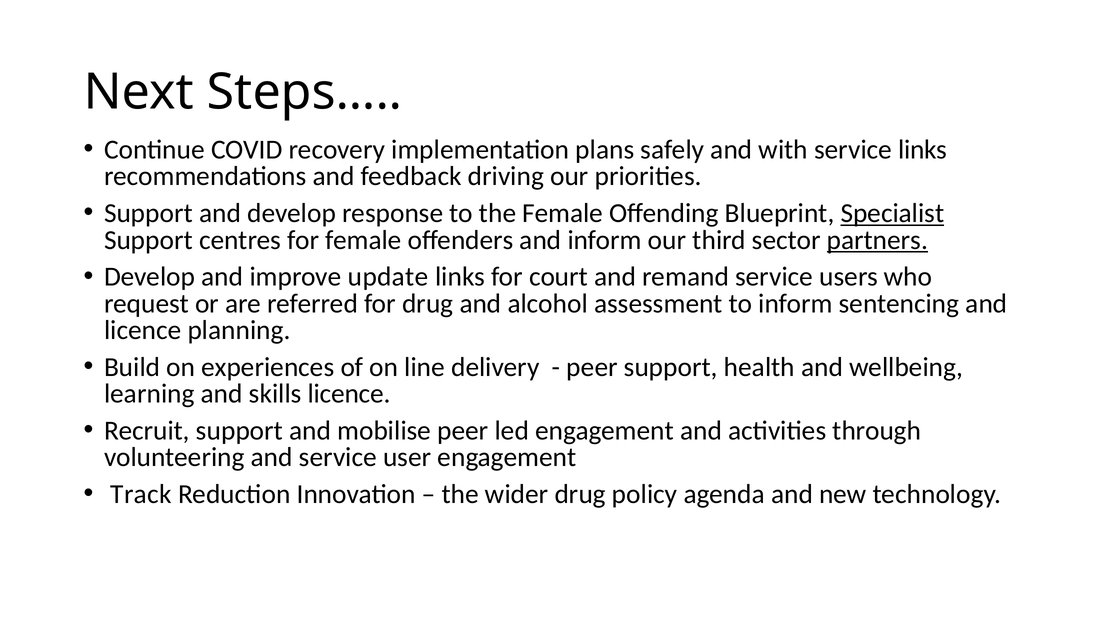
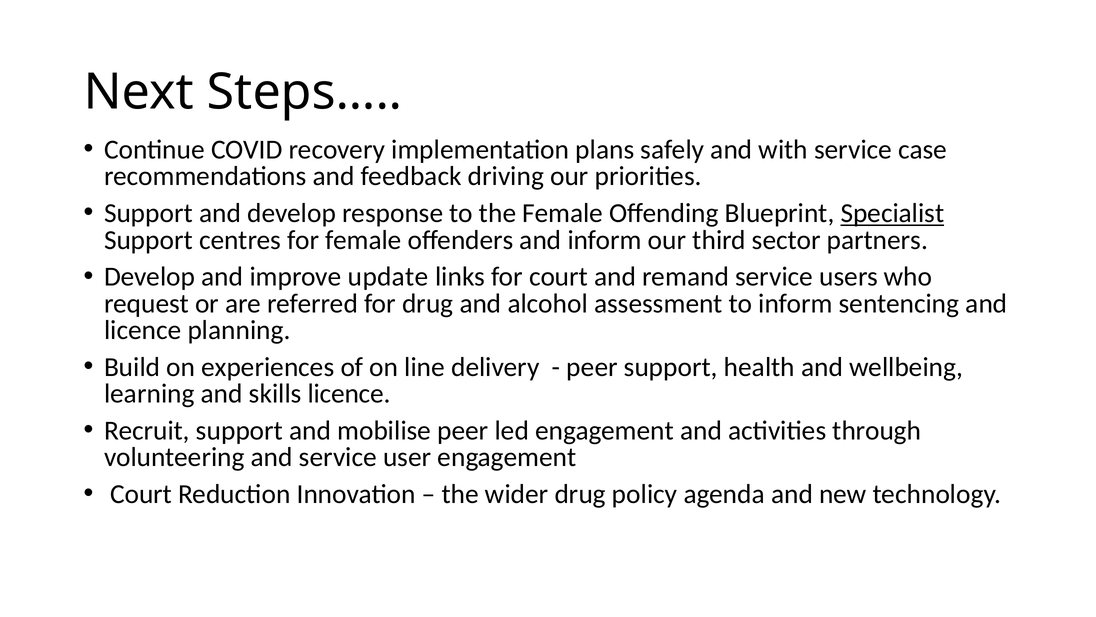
service links: links -> case (922, 150)
partners underline: present -> none (877, 240)
Track: Track -> Court (141, 494)
